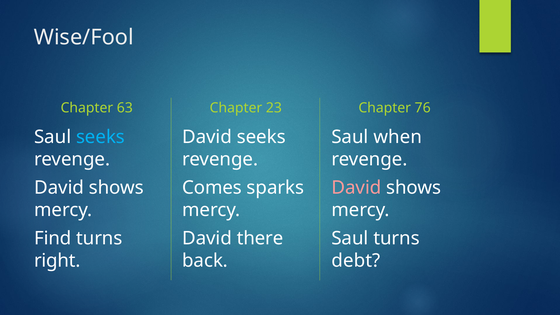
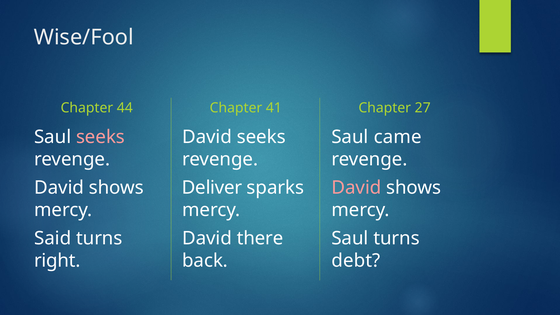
63: 63 -> 44 (125, 108)
23: 23 -> 41 (274, 108)
76: 76 -> 27 (423, 108)
seeks colour: light blue -> pink (100, 137)
when: when -> came (398, 137)
Comes: Comes -> Deliver (212, 188)
Find: Find -> Said (53, 238)
